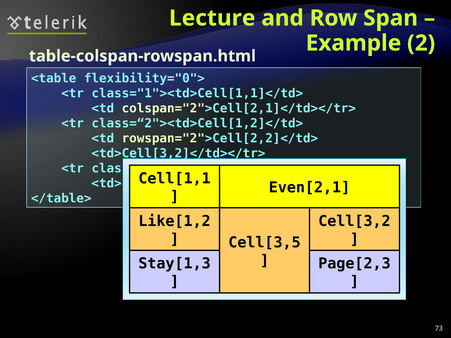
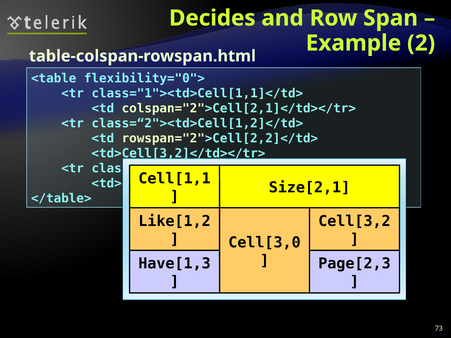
Lecture: Lecture -> Decides (212, 18)
Even[2,1: Even[2,1 -> Size[2,1 (310, 188)
Cell[3,5: Cell[3,5 -> Cell[3,0 (264, 243)
Stay[1,3: Stay[1,3 -> Have[1,3 (175, 264)
